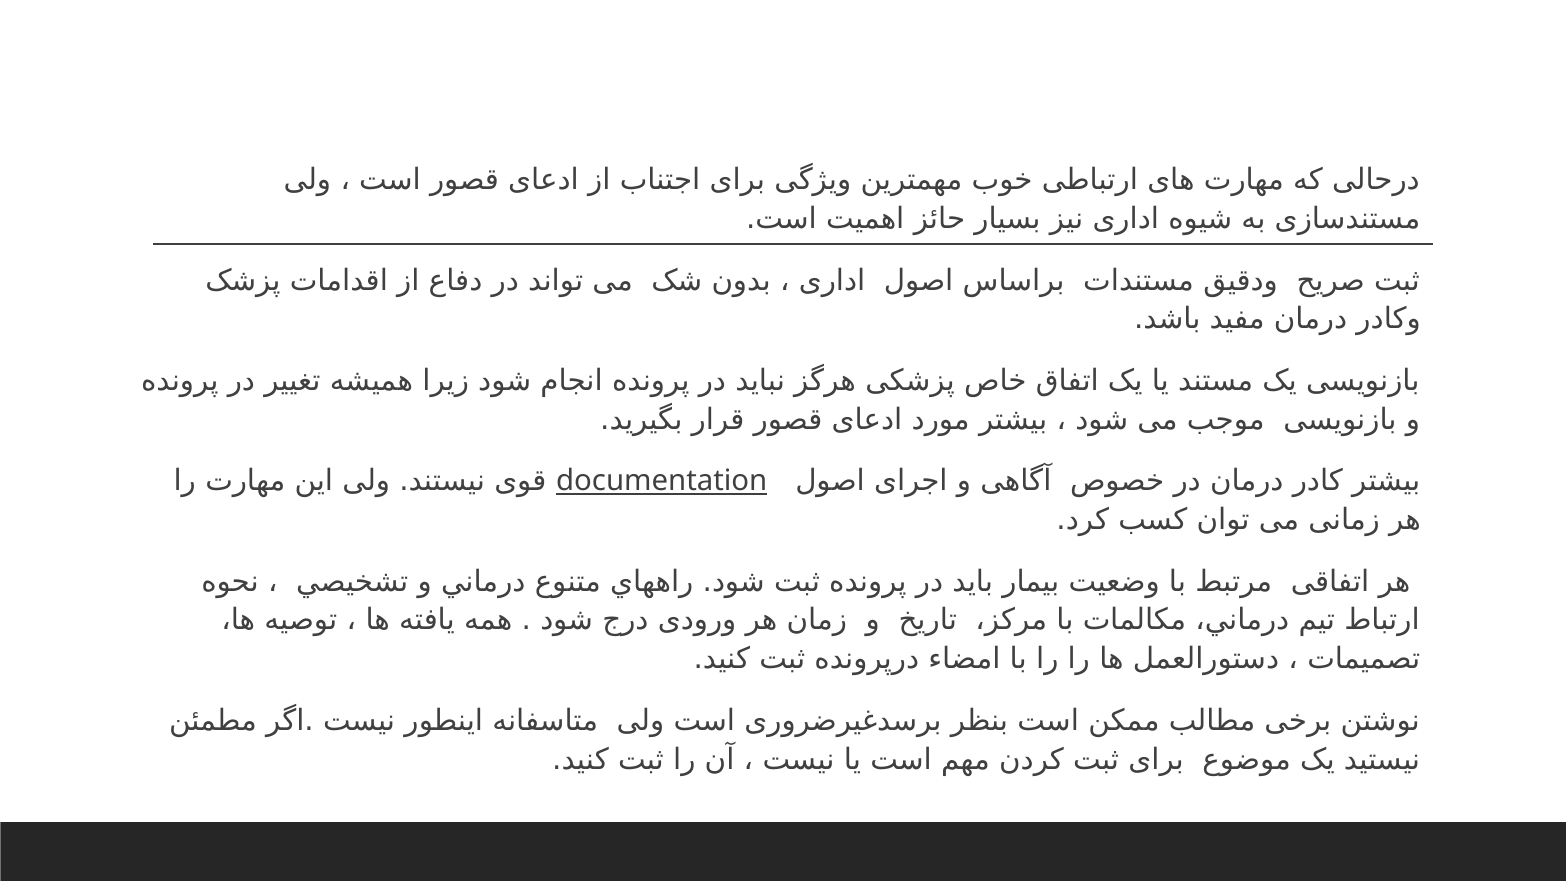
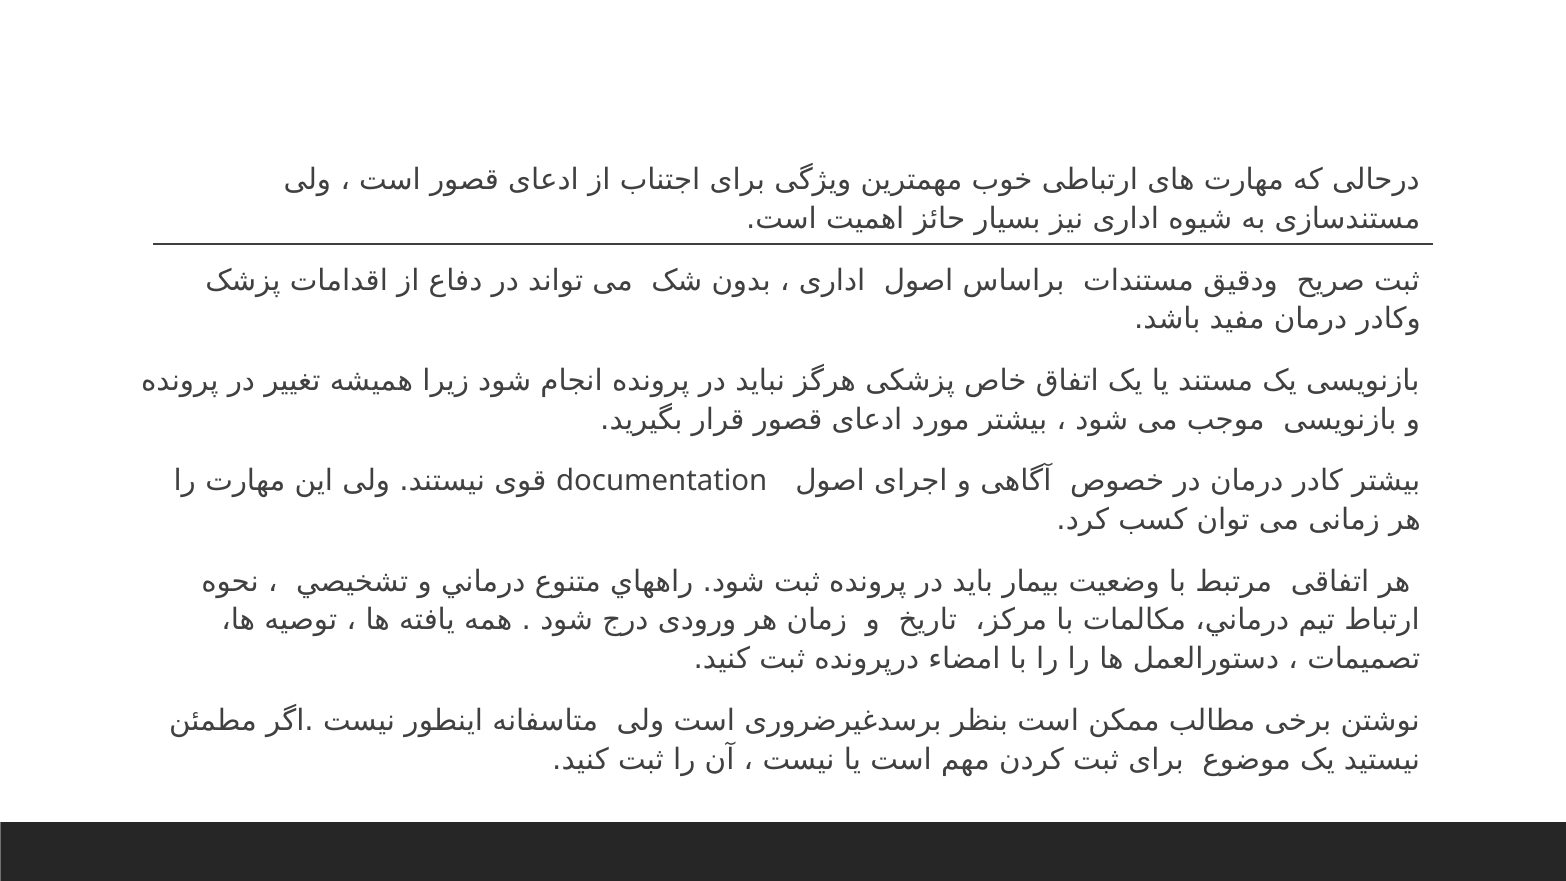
documentation underline: present -> none (662, 481)
